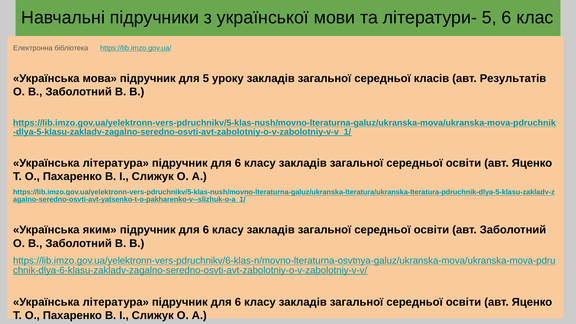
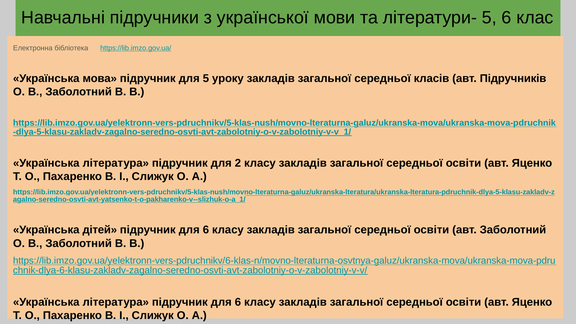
Результатів: Результатів -> Підручників (513, 79)
6: 6 -> 2 (238, 163)
яким: яким -> дітей (100, 230)
